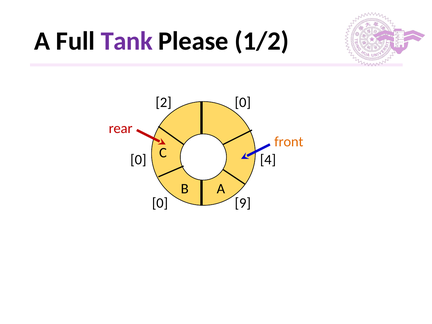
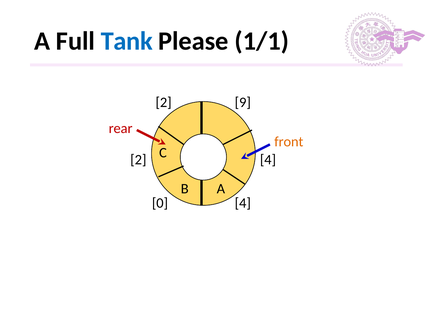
Tank colour: purple -> blue (127, 41)
1/2: 1/2 -> 1/1 (262, 41)
2 0: 0 -> 9 (243, 102)
0: 0 -> 2 (138, 160)
9: 9 -> 4 (243, 203)
